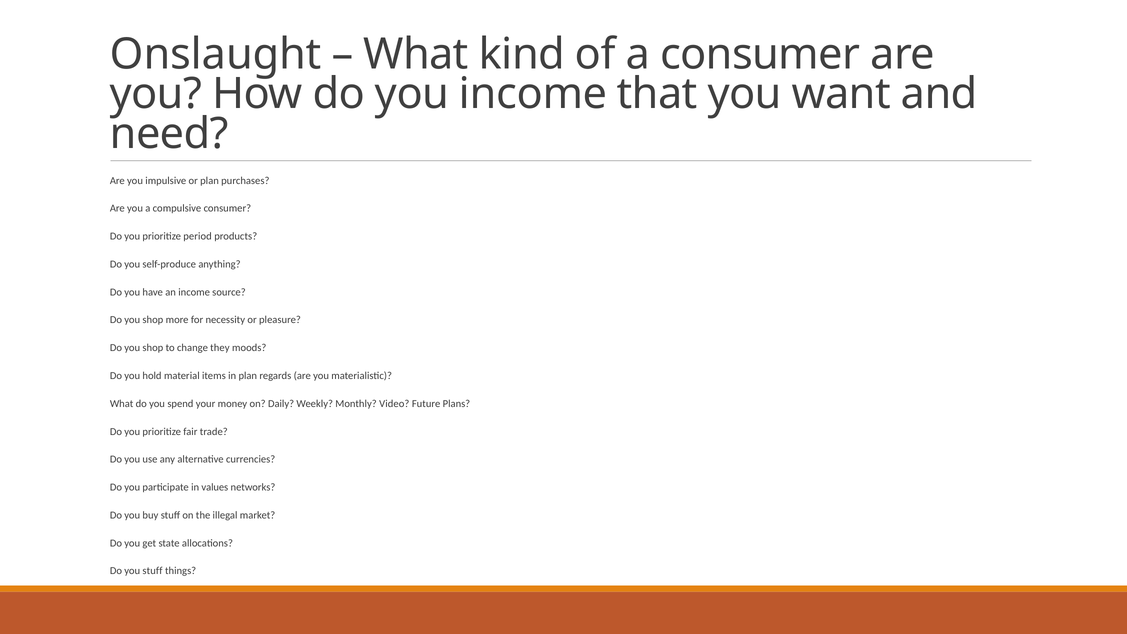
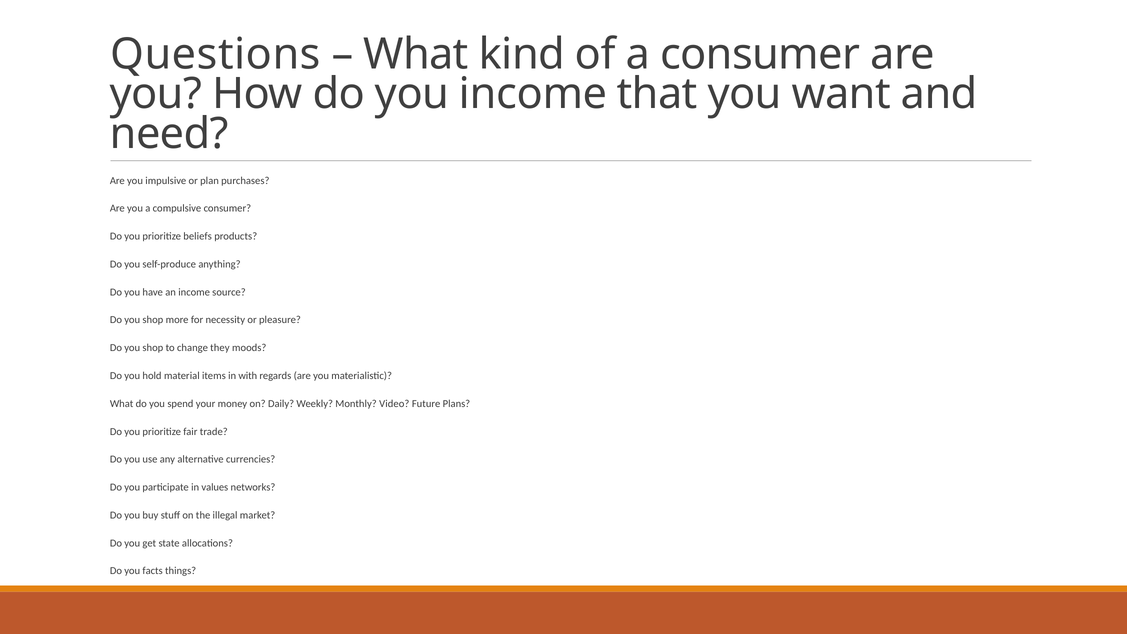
Onslaught: Onslaught -> Questions (215, 54)
period: period -> beliefs (198, 236)
in plan: plan -> with (248, 376)
you stuff: stuff -> facts (153, 571)
